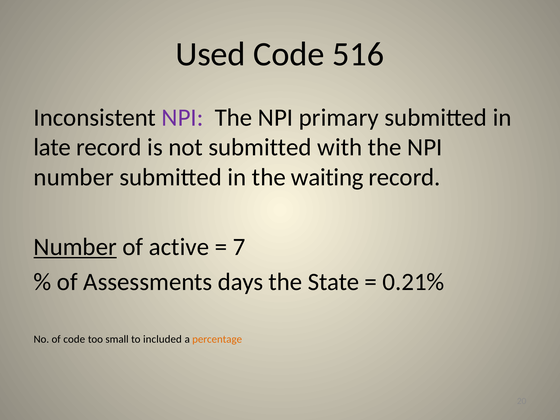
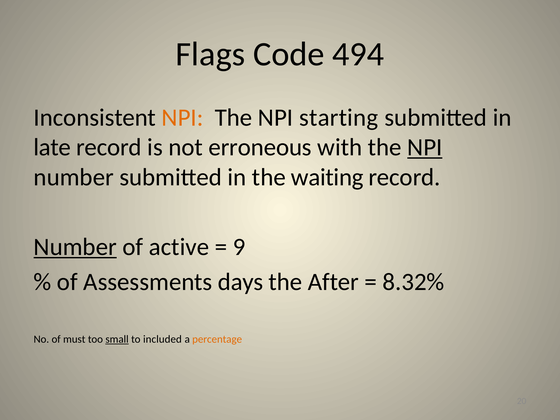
Used: Used -> Flags (210, 54)
516: 516 -> 494 (358, 54)
NPI colour: purple -> orange (183, 117)
primary: primary -> starting (339, 117)
not submitted: submitted -> erroneous (260, 147)
NPI underline: none -> present (425, 147)
7: 7 -> 9 (239, 247)
State: State -> After (333, 282)
0.21%: 0.21% -> 8.32% (413, 282)
of code: code -> must (74, 339)
small underline: none -> present (117, 339)
